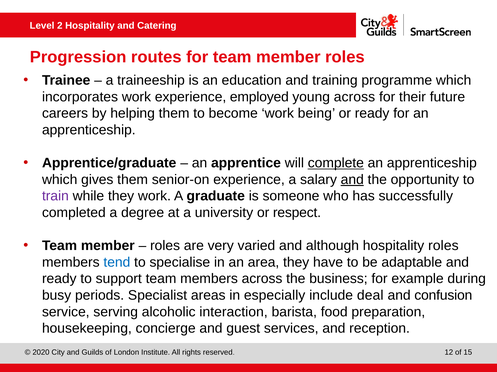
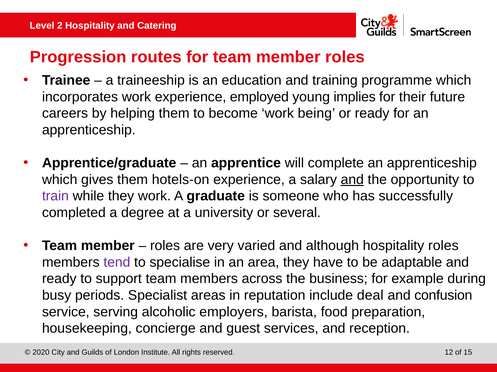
young across: across -> implies (355, 97)
complete underline: present -> none (336, 163)
senior-on: senior-on -> hotels-on (181, 180)
respect: respect -> several (297, 213)
tend colour: blue -> purple (117, 263)
especially: especially -> reputation (275, 296)
interaction: interaction -> employers (234, 312)
